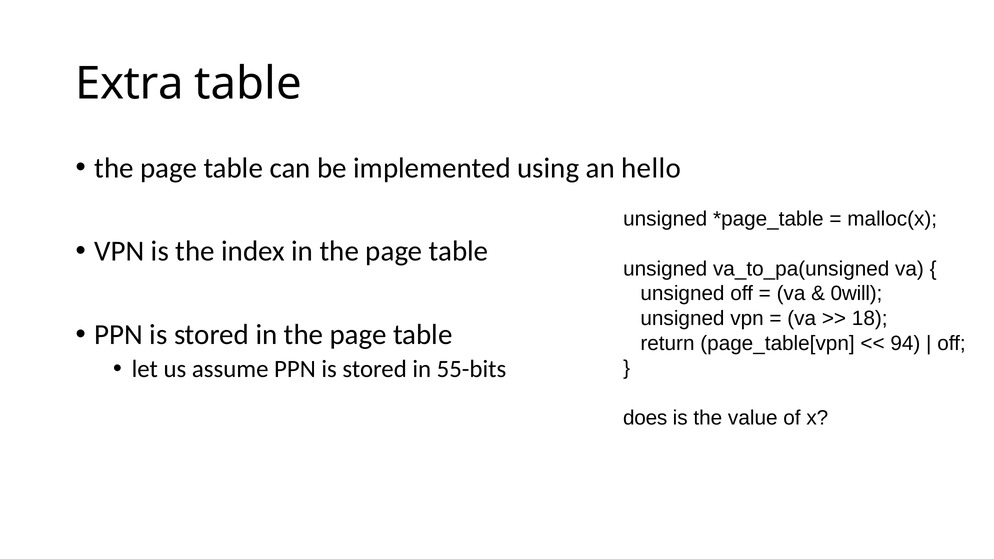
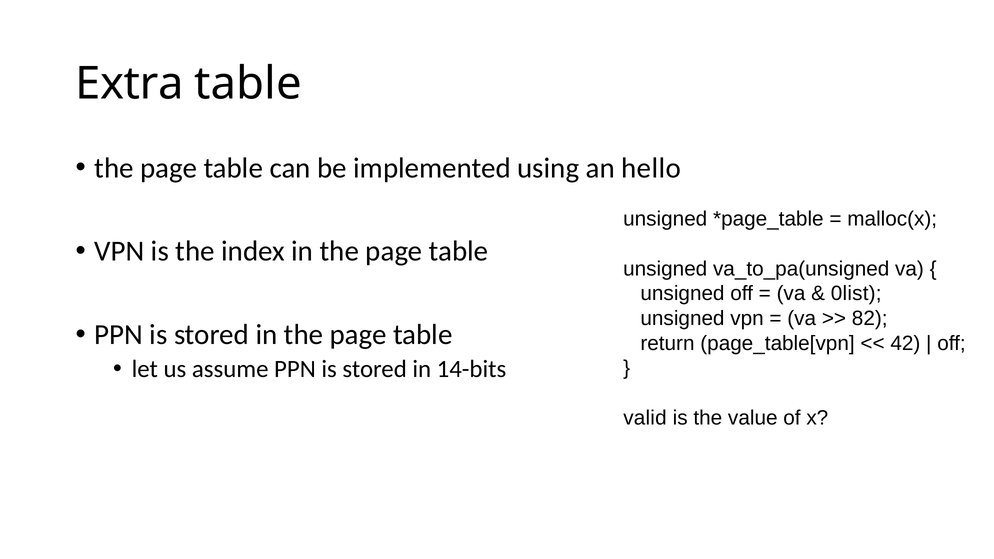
0will: 0will -> 0list (856, 294)
18: 18 -> 82 (870, 318)
94: 94 -> 42 (905, 343)
55-bits: 55-bits -> 14-bits (471, 369)
does: does -> valid (645, 418)
